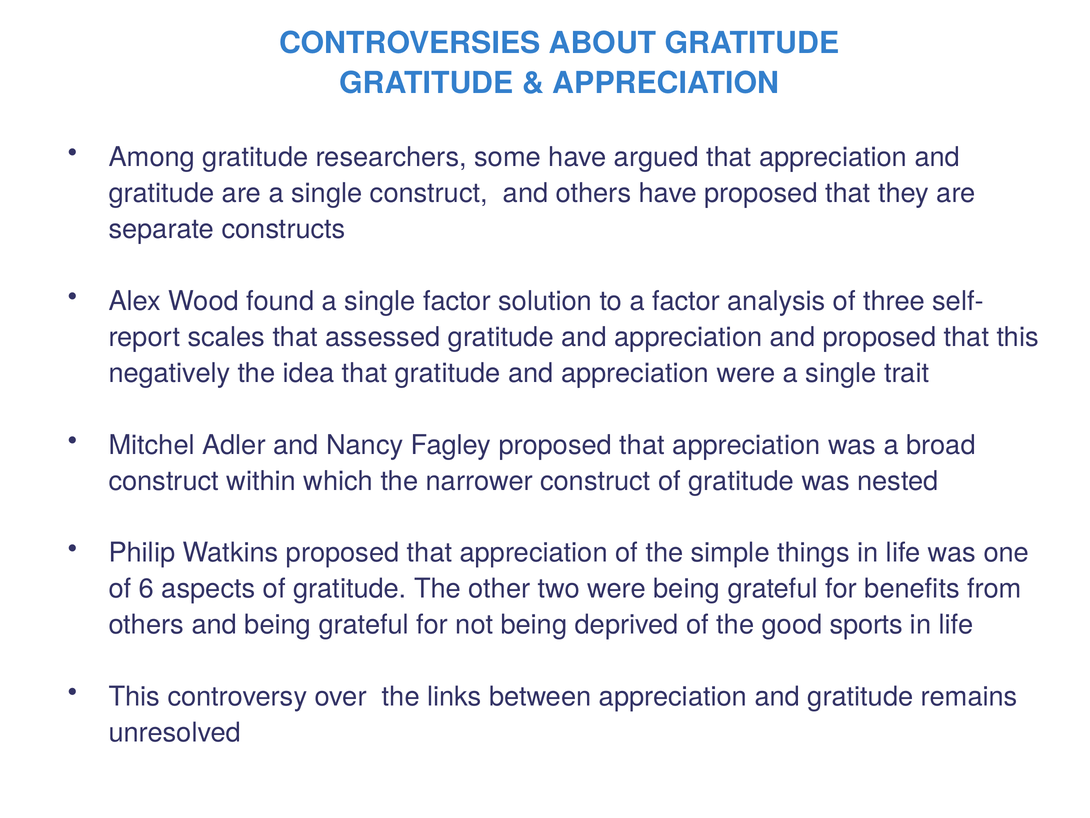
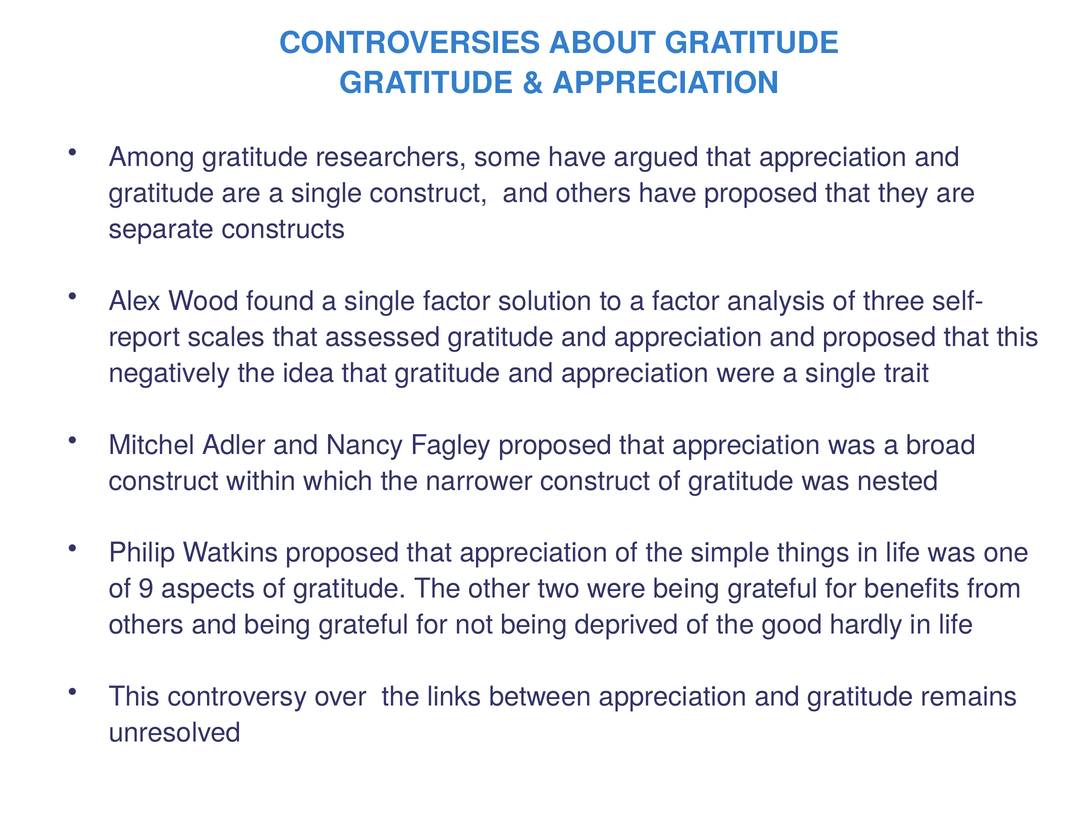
6: 6 -> 9 (146, 589)
sports: sports -> hardly (866, 625)
